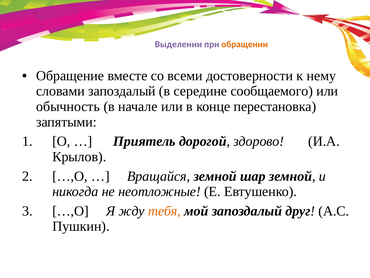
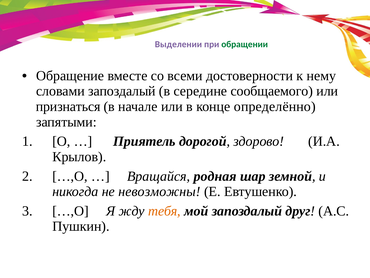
обращении colour: orange -> green (245, 44)
обычность: обычность -> признаться (68, 106)
перестановка: перестановка -> определённо (275, 106)
Вращайся земной: земной -> родная (215, 176)
неотложные: неотложные -> невозможны (159, 191)
